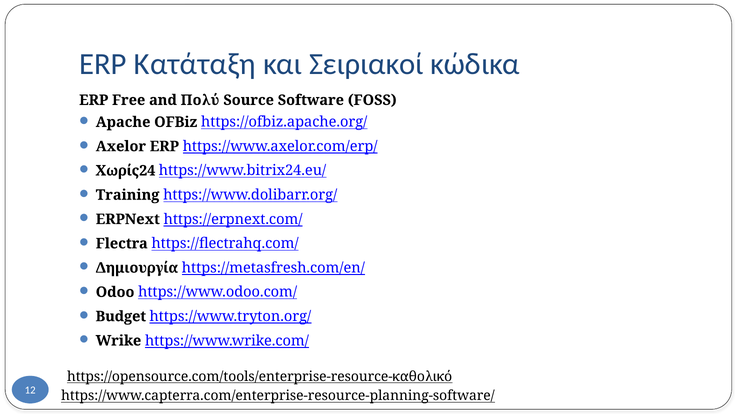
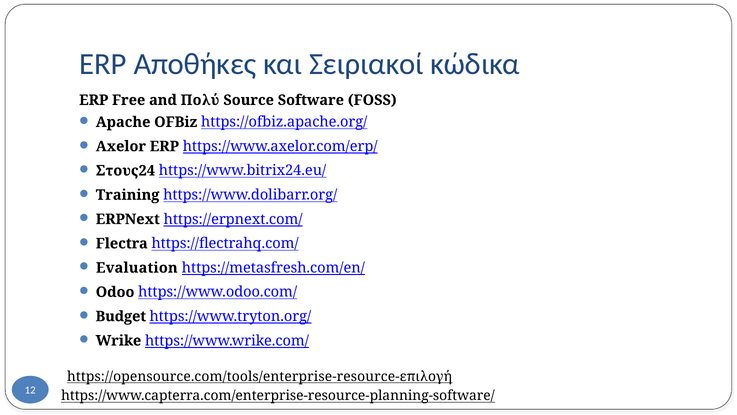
Κατάταξη: Κατάταξη -> Αποθήκες (195, 64)
Χωρίς24: Χωρίς24 -> Στους24 (125, 170)
Δημιουργία: Δημιουργία -> Evaluation (137, 268)
https://opensource.com/tools/enterprise-resource-καθολικό: https://opensource.com/tools/enterprise-resource-καθολικό -> https://opensource.com/tools/enterprise-resource-επιλογή (260, 376)
